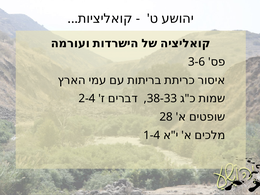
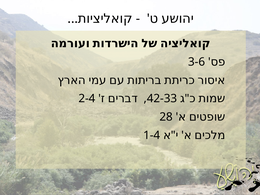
38-33: 38-33 -> 42-33 (162, 99)
